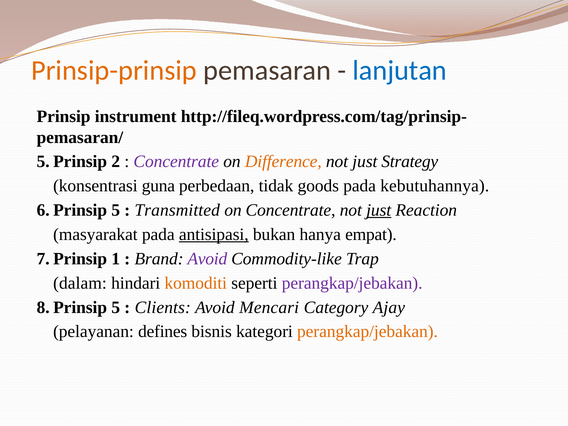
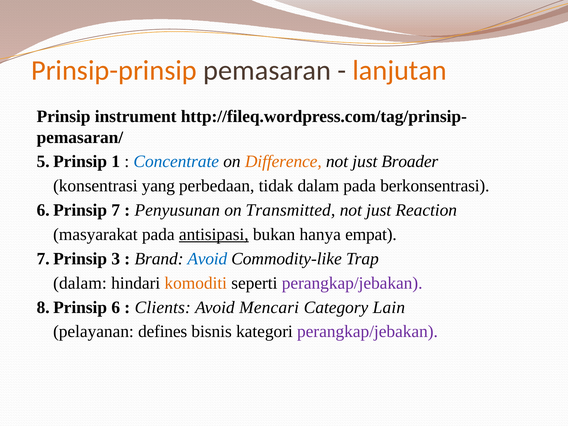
lanjutan colour: blue -> orange (400, 71)
2: 2 -> 1 (116, 162)
Concentrate colour: purple -> blue (176, 162)
Strategy: Strategy -> Broader (410, 162)
guna: guna -> yang (158, 186)
tidak goods: goods -> dalam (318, 186)
kebutuhannya: kebutuhannya -> berkonsentrasi (435, 186)
5: 5 -> 7 (116, 210)
Transmitted: Transmitted -> Penyusunan (177, 210)
on Concentrate: Concentrate -> Transmitted (290, 210)
just underline: present -> none (379, 210)
1: 1 -> 3 (116, 259)
Avoid colour: purple -> blue (207, 259)
5: 5 -> 6 (116, 307)
Ajay: Ajay -> Lain (389, 307)
perangkap/jebakan colour: orange -> purple (367, 332)
